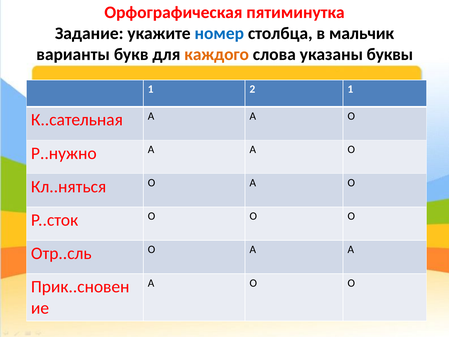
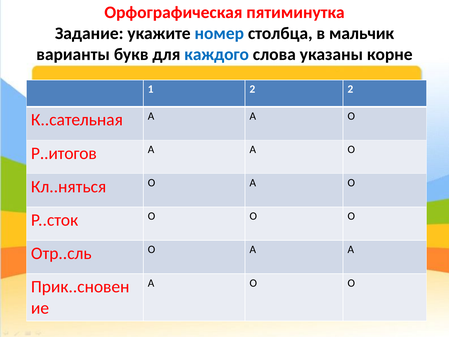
каждого colour: orange -> blue (217, 54)
буквы: буквы -> корне (390, 54)
2 1: 1 -> 2 (350, 89)
Р..нужно: Р..нужно -> Р..итогов (64, 153)
